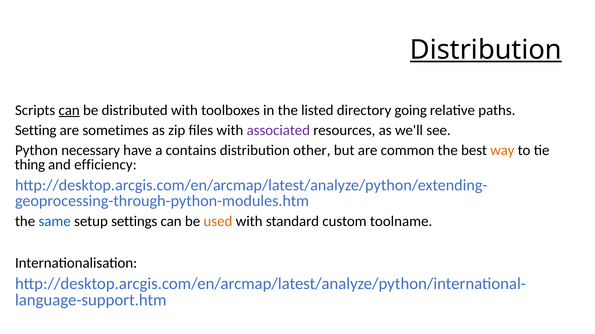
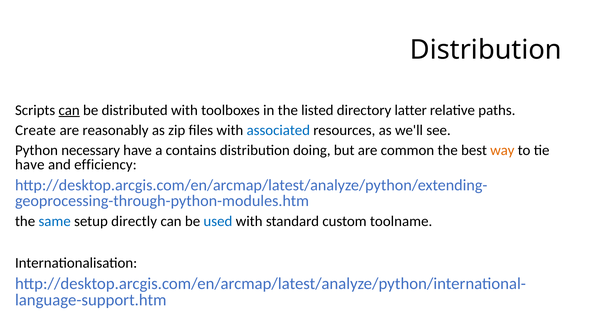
Distribution underline: present -> none (486, 50)
going: going -> latter (411, 110)
Setting: Setting -> Create (36, 130)
sometimes: sometimes -> reasonably (115, 130)
associated colour: purple -> blue (278, 130)
other: other -> doing (312, 150)
thing: thing -> have (30, 165)
settings: settings -> directly (134, 222)
used colour: orange -> blue (218, 222)
